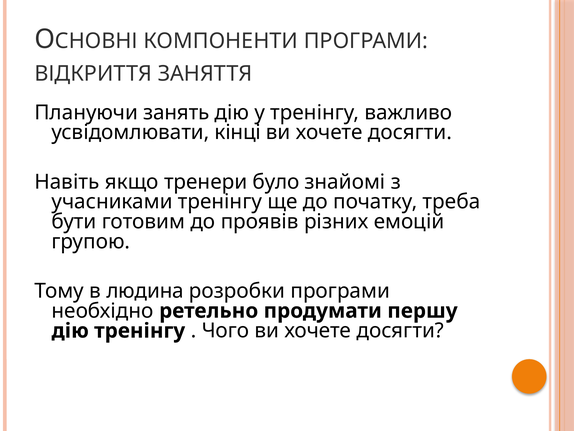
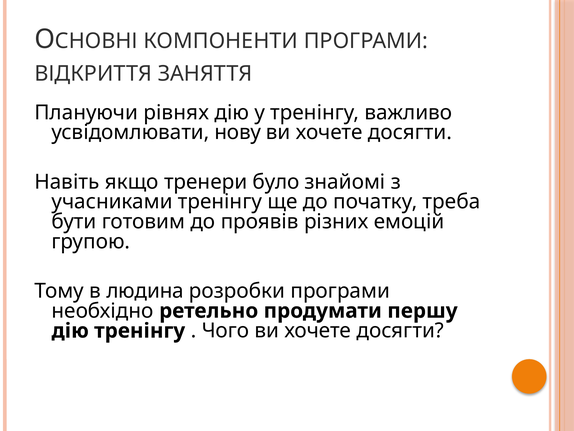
занять: занять -> рівнях (176, 112)
кінці: кінці -> нову (238, 132)
